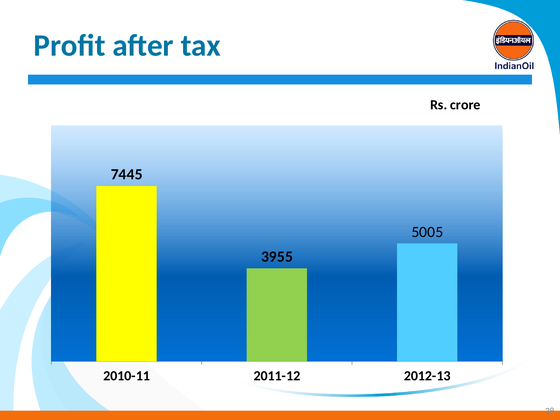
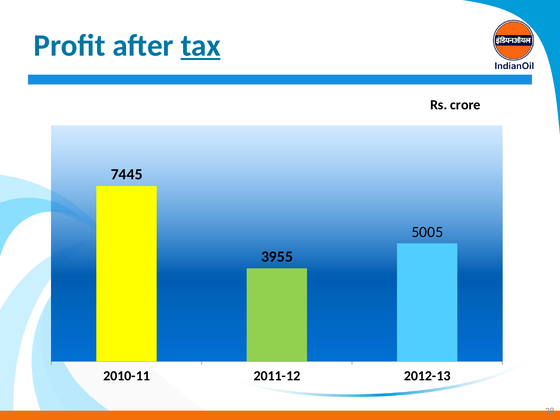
tax underline: none -> present (201, 46)
